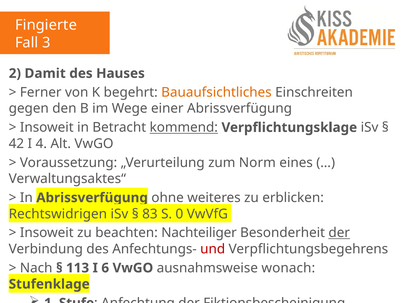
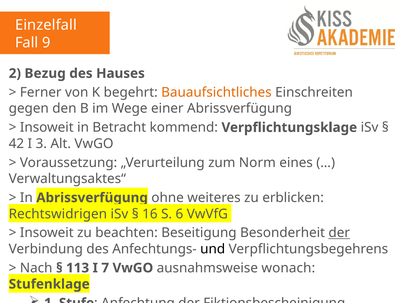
Fingierte: Fingierte -> Einzelfall (46, 25)
3: 3 -> 9 (46, 43)
Damit: Damit -> Bezug (45, 73)
kommend underline: present -> none (184, 127)
4: 4 -> 3 (41, 144)
83: 83 -> 16 (150, 214)
0: 0 -> 6 (179, 214)
beachten Nachteiliger: Nachteiliger -> Beseitigung (199, 233)
und colour: red -> black (213, 249)
6: 6 -> 7 (105, 268)
